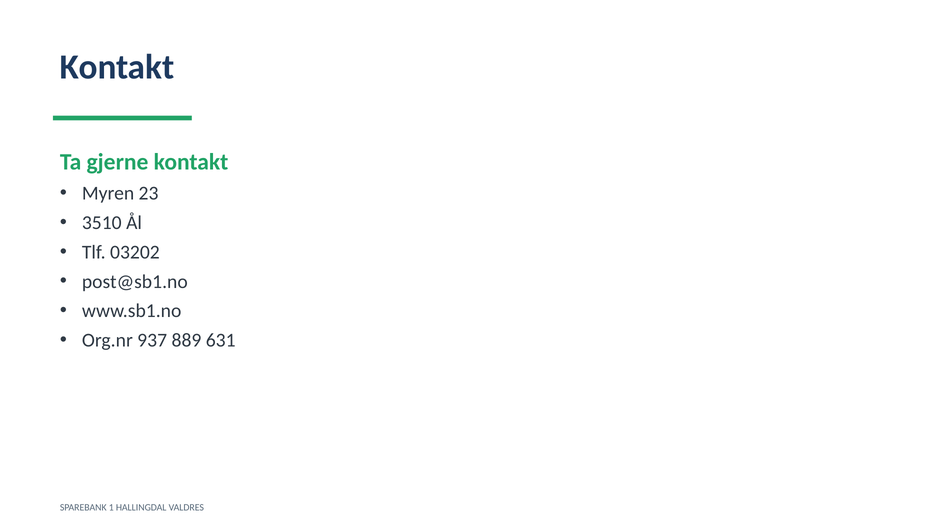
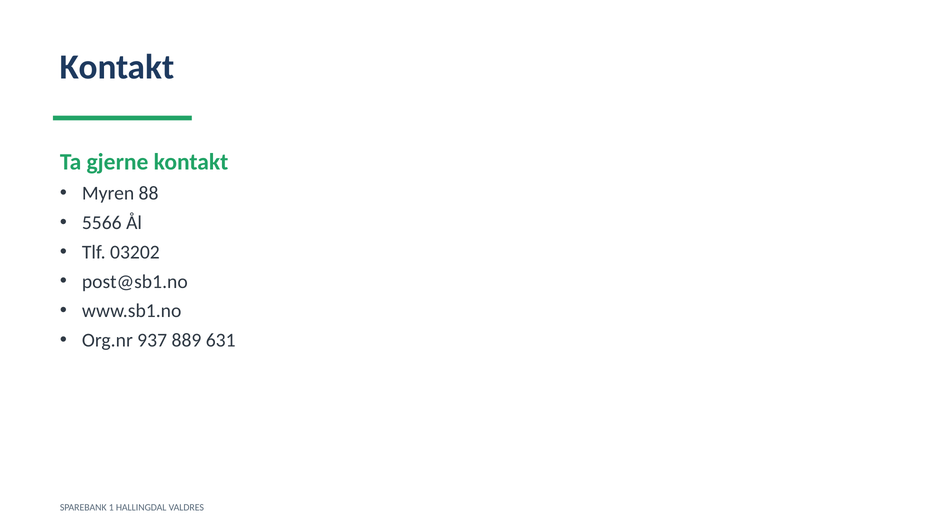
23: 23 -> 88 (149, 193)
3510: 3510 -> 5566 (102, 223)
